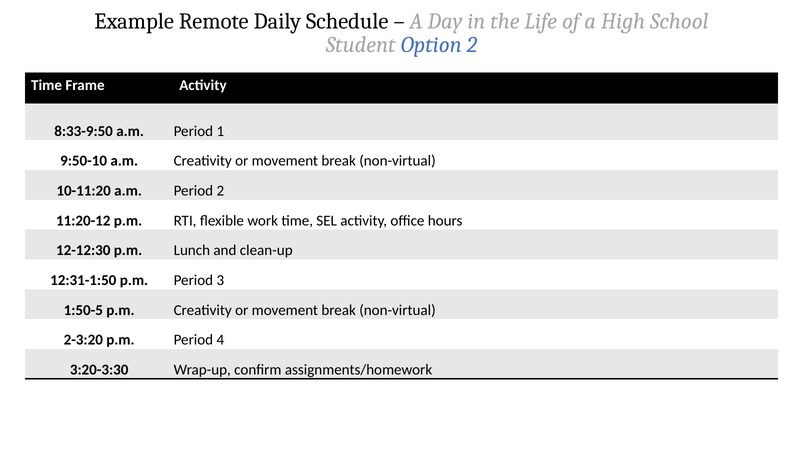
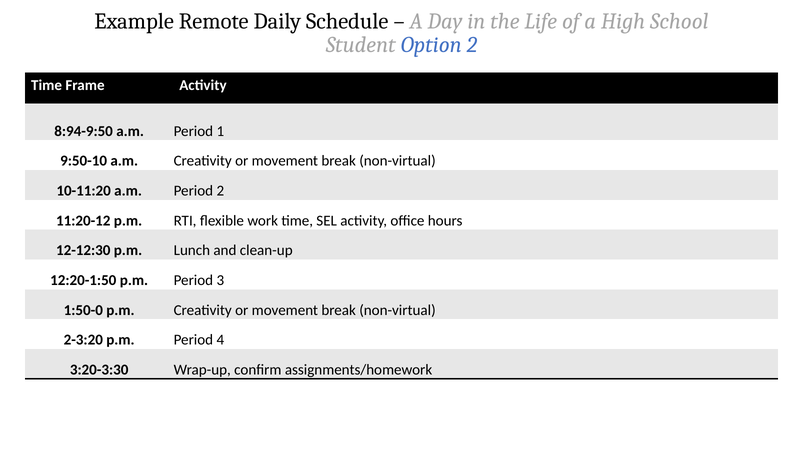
8:33-9:50: 8:33-9:50 -> 8:94-9:50 (84, 131)
12:31-1:50: 12:31-1:50 -> 12:20-1:50 (83, 280)
1:50-5: 1:50-5 -> 1:50-0 (83, 310)
